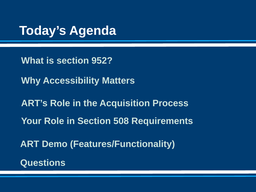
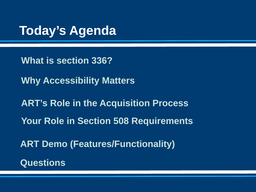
952: 952 -> 336 (102, 61)
